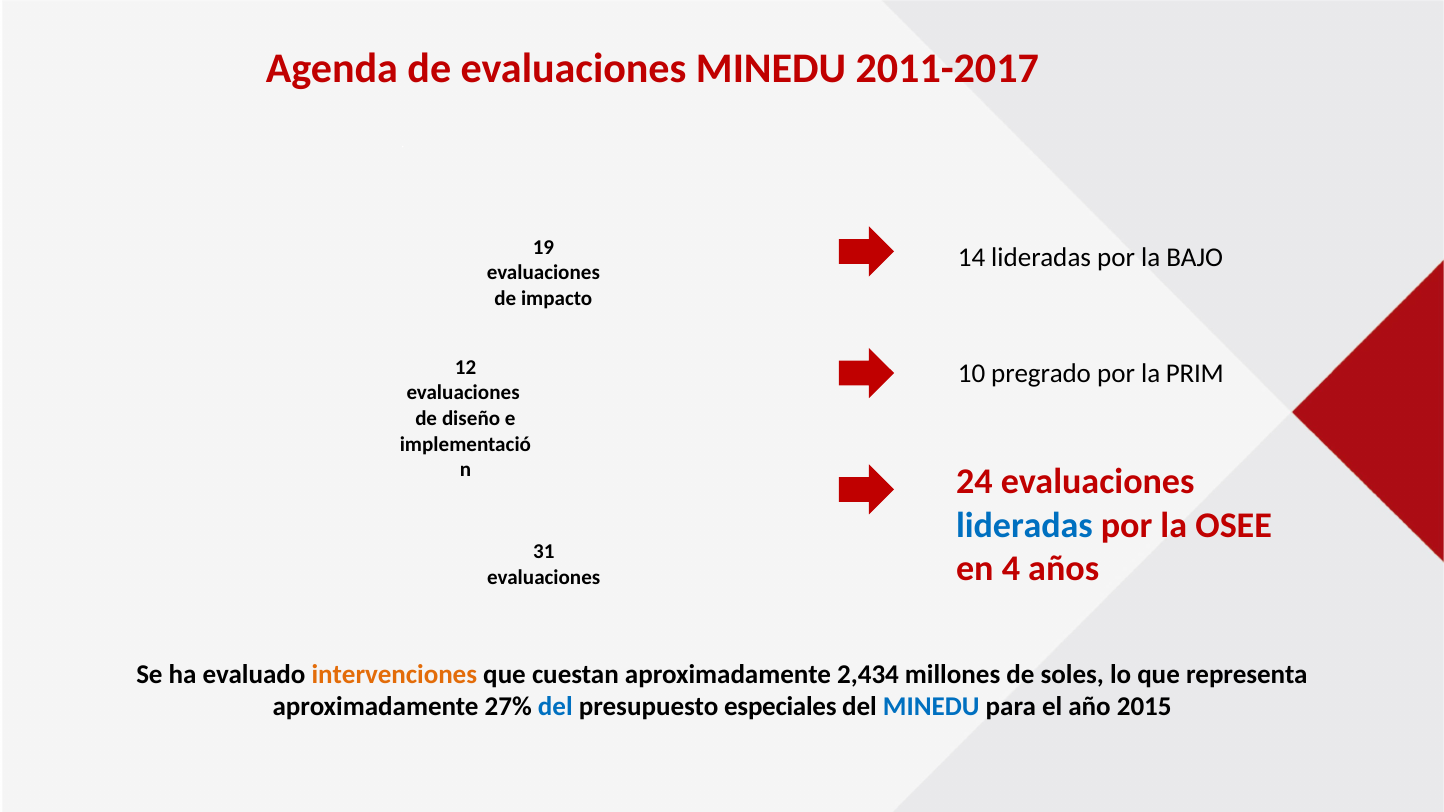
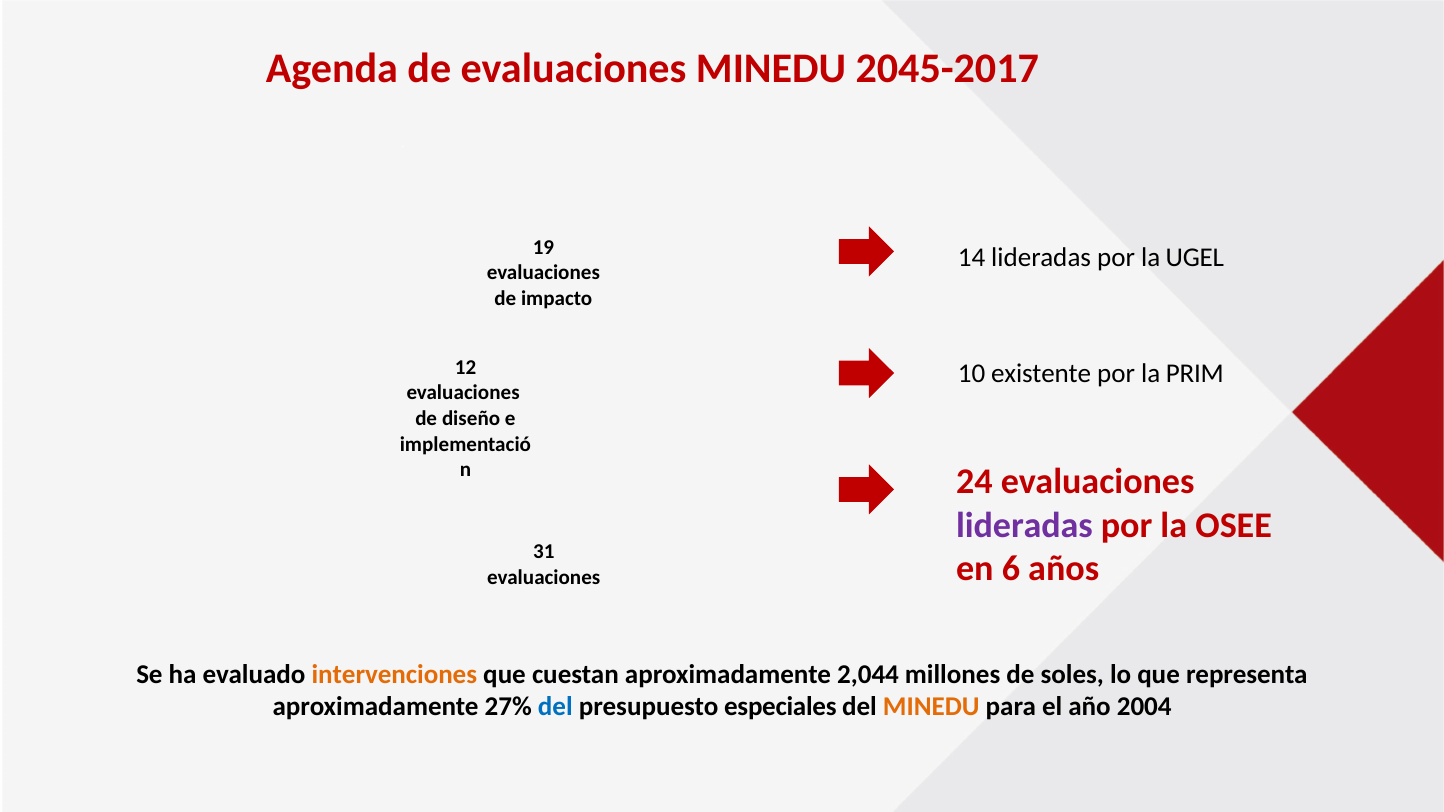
2011-2017: 2011-2017 -> 2045-2017 (947, 68)
BAJO: BAJO -> UGEL (1195, 258)
pregrado: pregrado -> existente (1041, 373)
lideradas colour: blue -> purple (1024, 525)
4: 4 -> 6 (1011, 569)
2,434: 2,434 -> 2,044 (868, 674)
MINEDU colour: blue -> orange (931, 707)
2015: 2015 -> 2004 (1144, 707)
